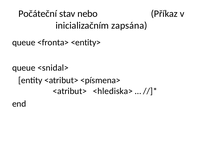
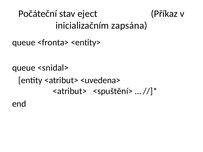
nebo: nebo -> eject (87, 14)
<písmena>: <písmena> -> <uvedena> (100, 80)
<hlediska>: <hlediska> -> <spuštění> (113, 91)
